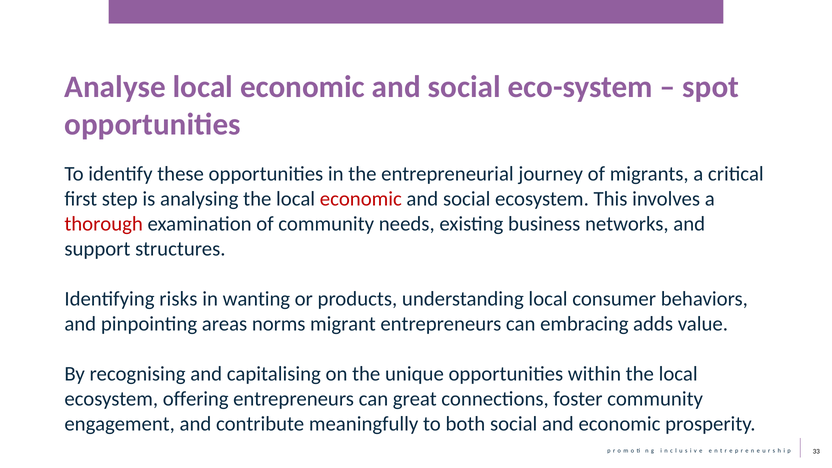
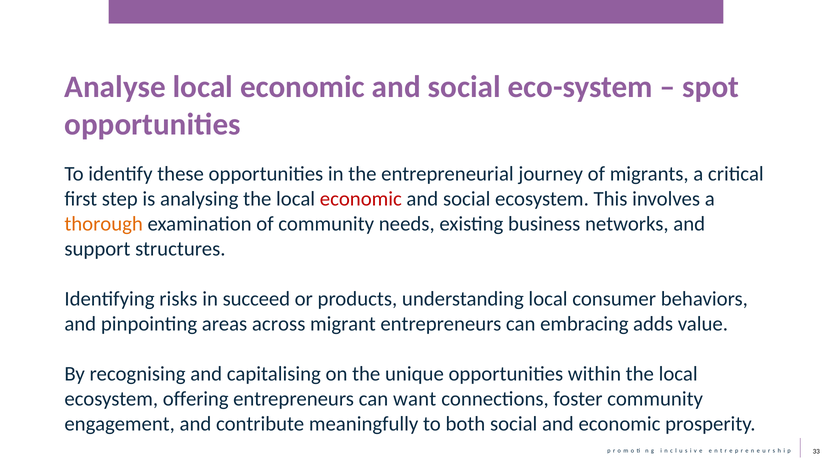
thorough colour: red -> orange (104, 224)
wanting: wanting -> succeed (256, 299)
norms: norms -> across (279, 324)
great: great -> want (415, 399)
